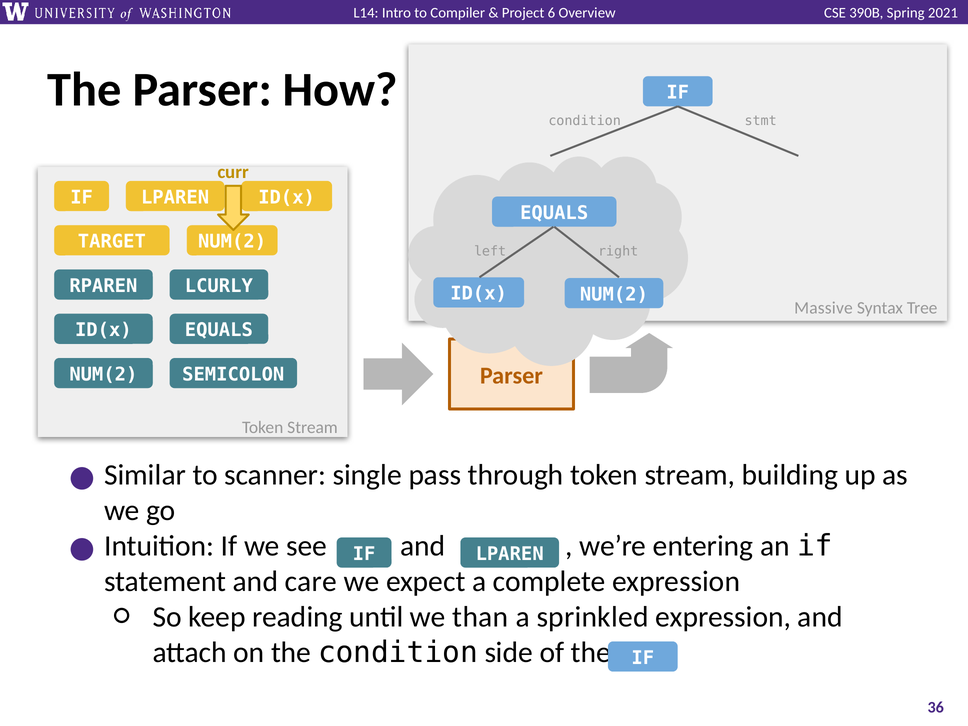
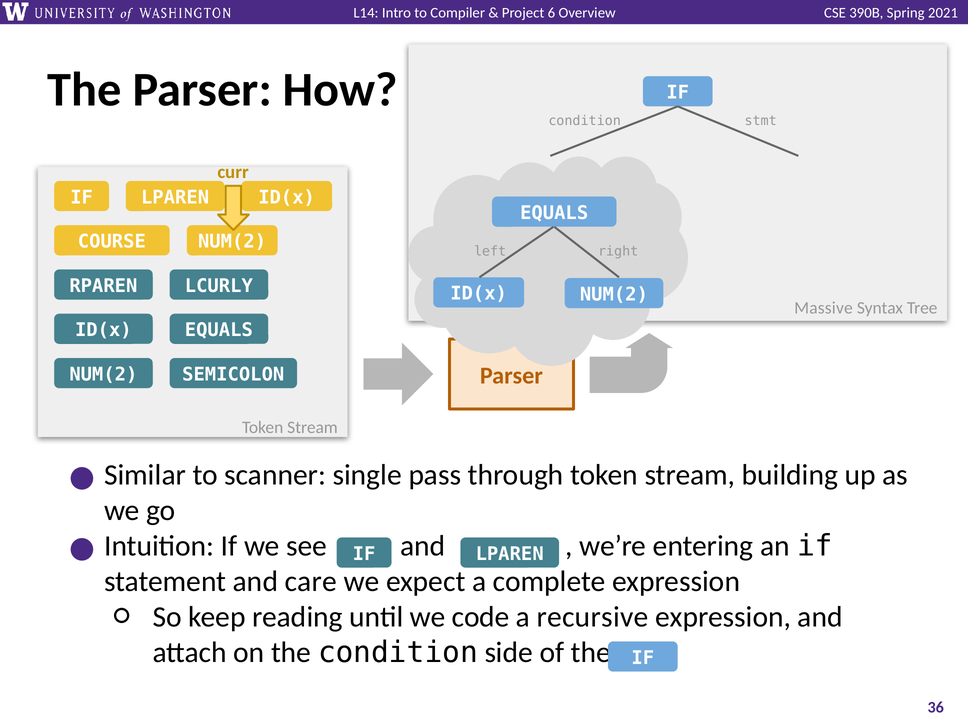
TARGET: TARGET -> COURSE (112, 242)
than: than -> code (481, 617)
sprinkled: sprinkled -> recursive (593, 617)
